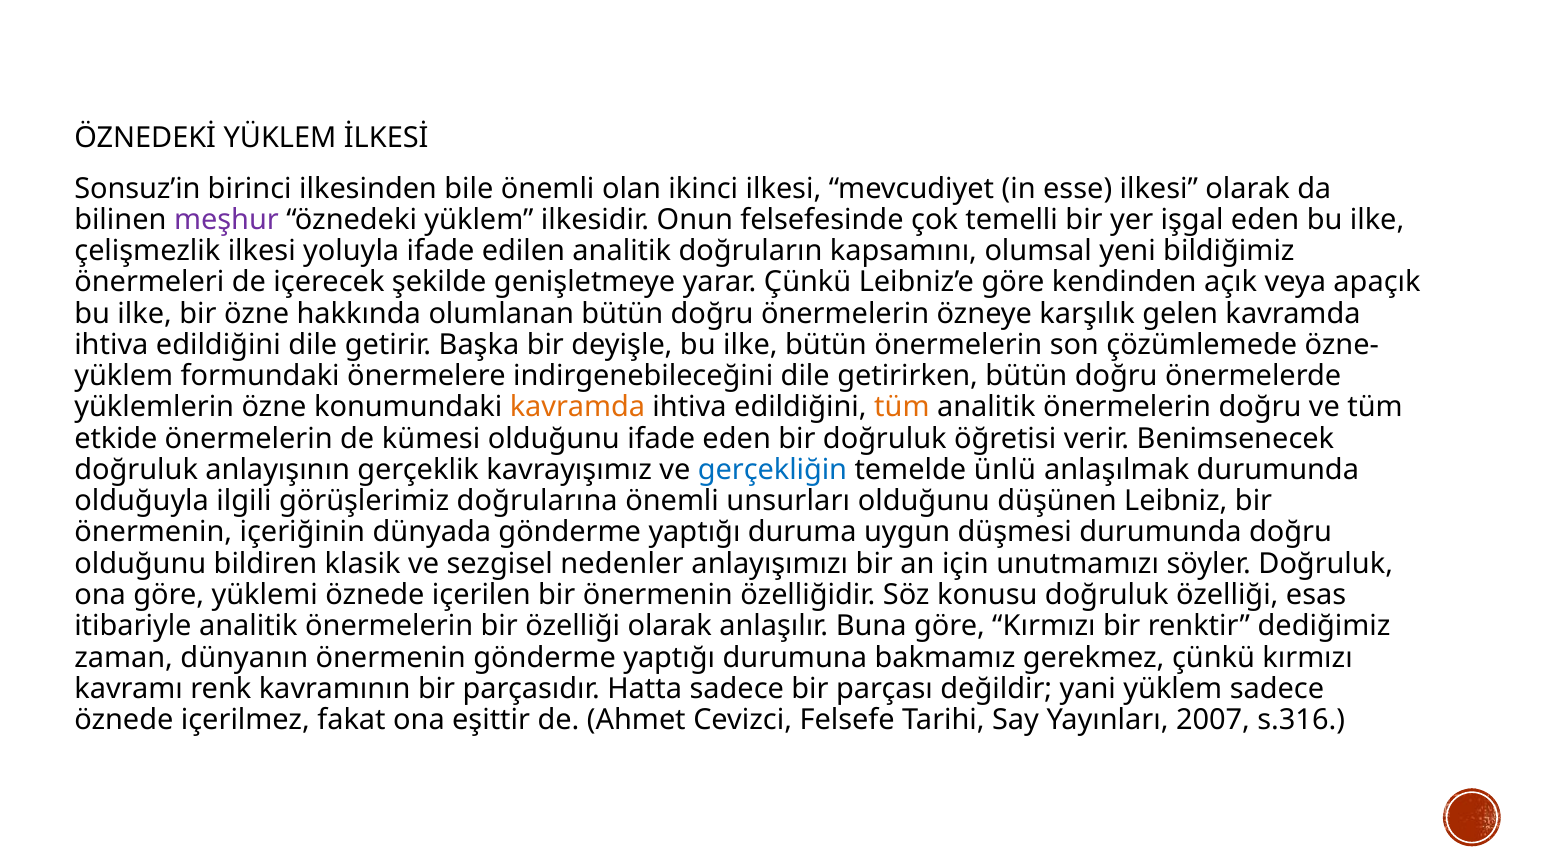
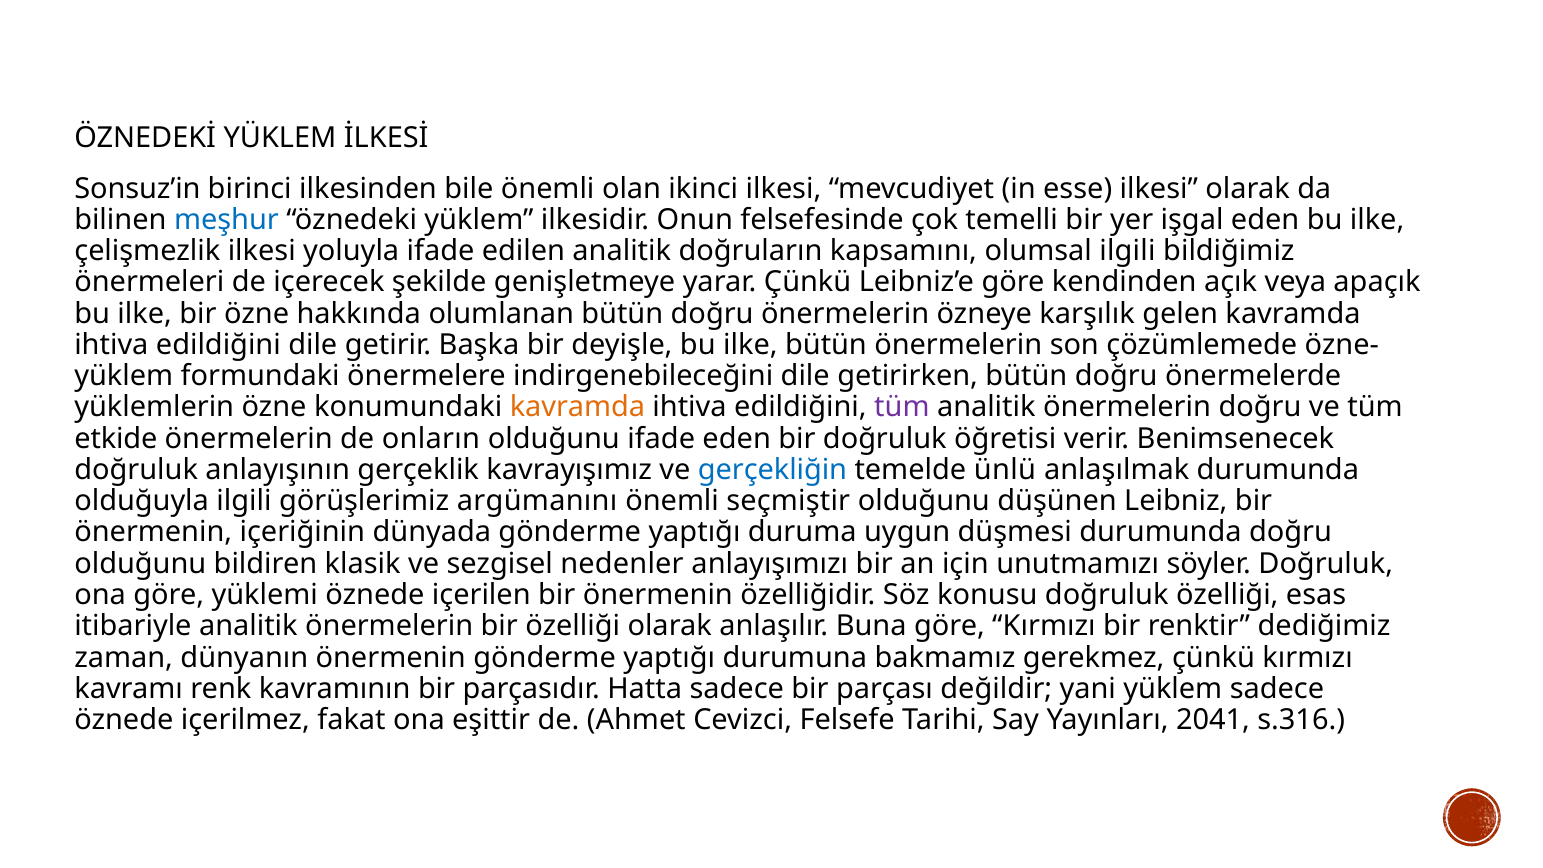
meşhur colour: purple -> blue (226, 220)
olumsal yeni: yeni -> ilgili (1127, 251)
tüm colour: orange -> purple (902, 407)
kümesi: kümesi -> onların (431, 439)
doğrularına: doğrularına -> argümanını (537, 501)
unsurları: unsurları -> seçmiştir (788, 501)
2007: 2007 -> 2041 (1213, 720)
